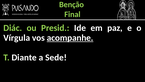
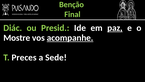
paz underline: none -> present (115, 28)
Vírgula: Vírgula -> Mostre (17, 38)
Diante: Diante -> Preces (24, 57)
